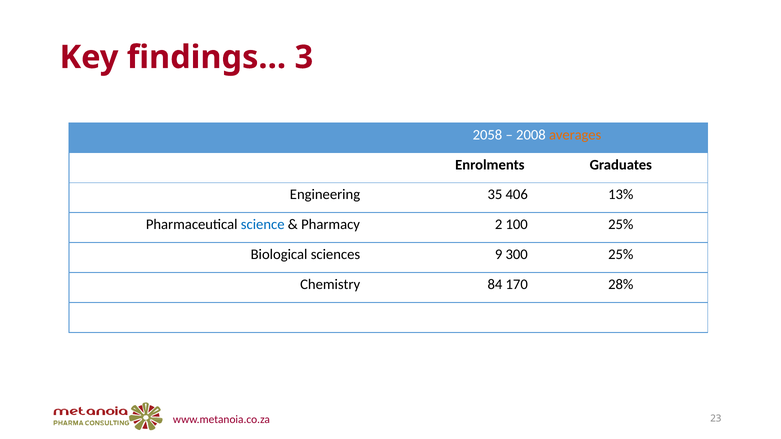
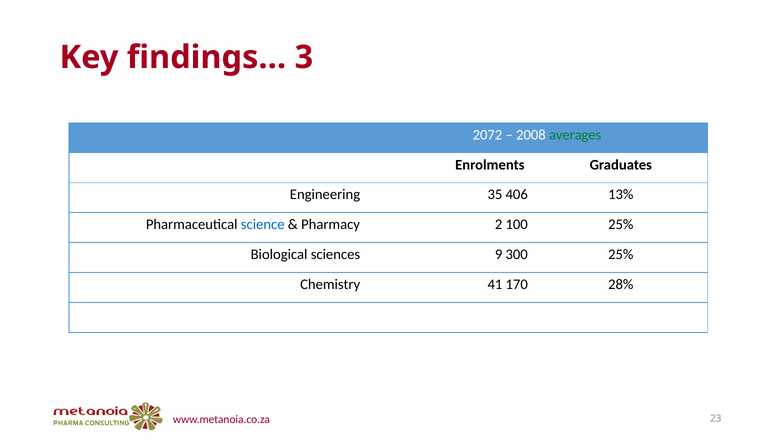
2058: 2058 -> 2072 (487, 135)
averages colour: orange -> green (575, 135)
84: 84 -> 41 (495, 285)
